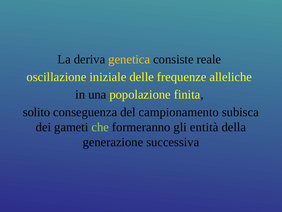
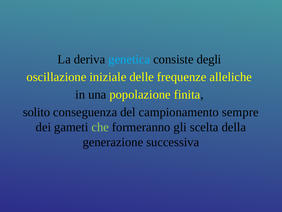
genetica colour: yellow -> light blue (129, 59)
reale: reale -> degli (209, 59)
subisca: subisca -> sempre (240, 112)
entità: entità -> scelta (204, 127)
